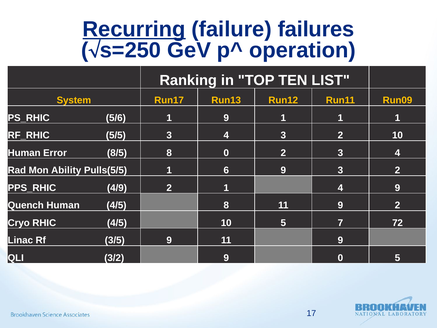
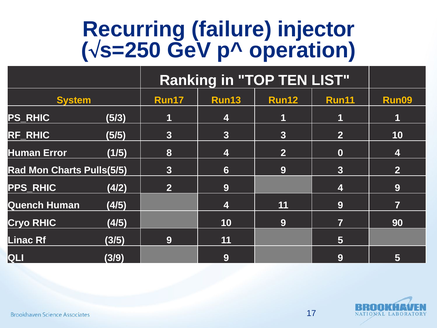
Recurring underline: present -> none (134, 29)
failures: failures -> injector (316, 29)
5/6: 5/6 -> 5/3 (116, 118)
1 9: 9 -> 4 (226, 118)
5/5 3 4: 4 -> 3 (226, 135)
8/5: 8/5 -> 1/5 (117, 153)
8 0: 0 -> 4 (226, 153)
2 3: 3 -> 0 (340, 153)
Ability: Ability -> Charts (66, 170)
Pulls(5/5 1: 1 -> 3 (169, 170)
4/9: 4/9 -> 4/2 (117, 188)
2 1: 1 -> 9 (226, 188)
4/5 8: 8 -> 4 (226, 205)
11 9 2: 2 -> 7 (398, 205)
10 5: 5 -> 9 (283, 223)
72: 72 -> 90 (398, 223)
9 11 9: 9 -> 5 (340, 240)
3/2: 3/2 -> 3/9 (114, 258)
9 0: 0 -> 9 (340, 258)
